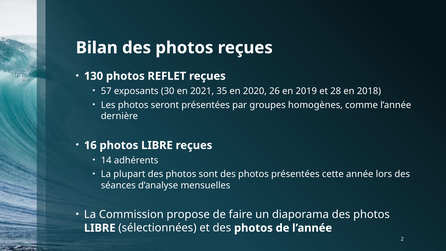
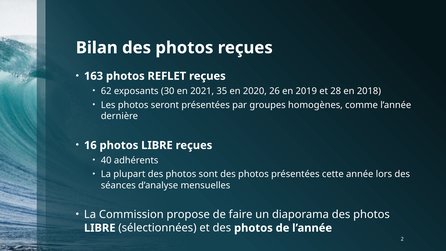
130: 130 -> 163 (94, 76)
57: 57 -> 62 (106, 91)
14: 14 -> 40 (106, 160)
